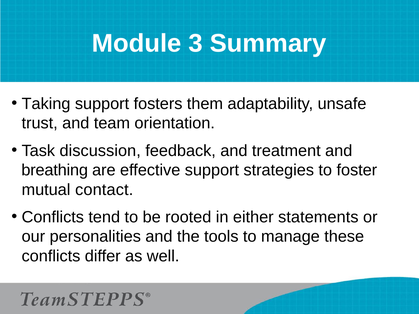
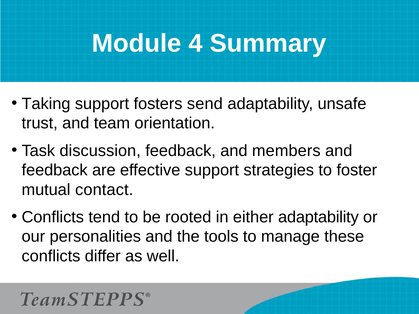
3: 3 -> 4 (196, 43)
them: them -> send (205, 104)
treatment: treatment -> members (286, 151)
breathing: breathing -> feedback (55, 170)
either statements: statements -> adaptability (318, 217)
